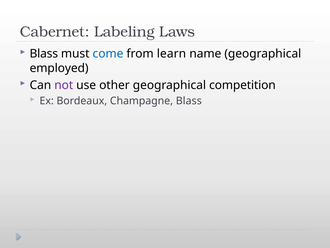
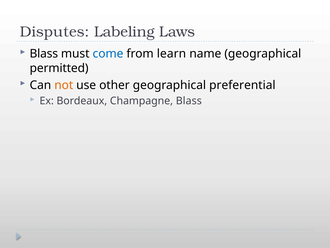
Cabernet: Cabernet -> Disputes (55, 32)
employed: employed -> permitted (59, 68)
not colour: purple -> orange (64, 85)
competition: competition -> preferential (242, 85)
